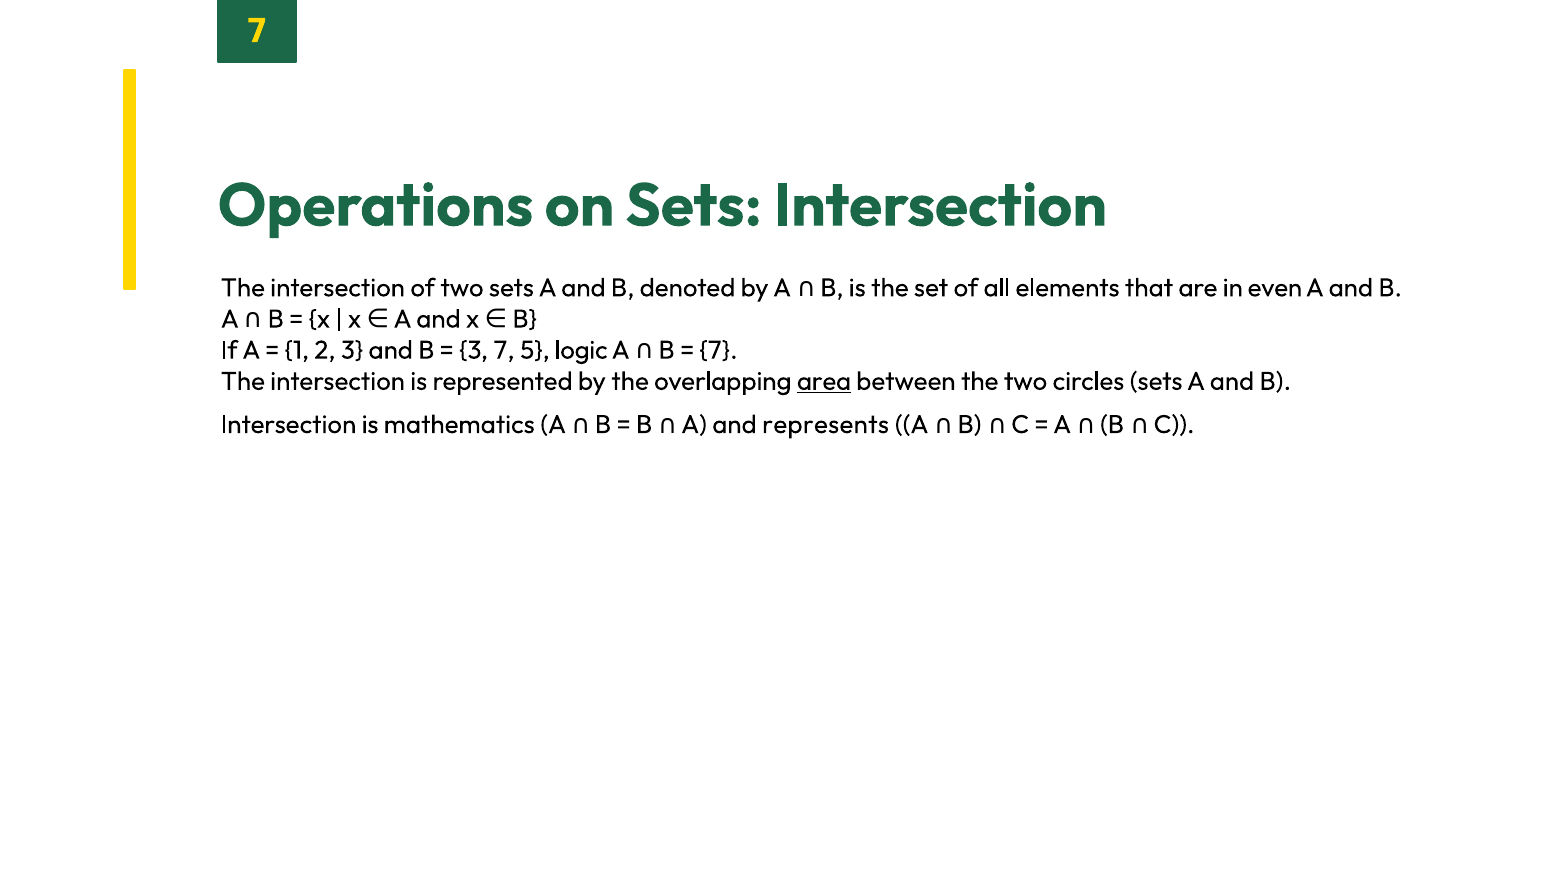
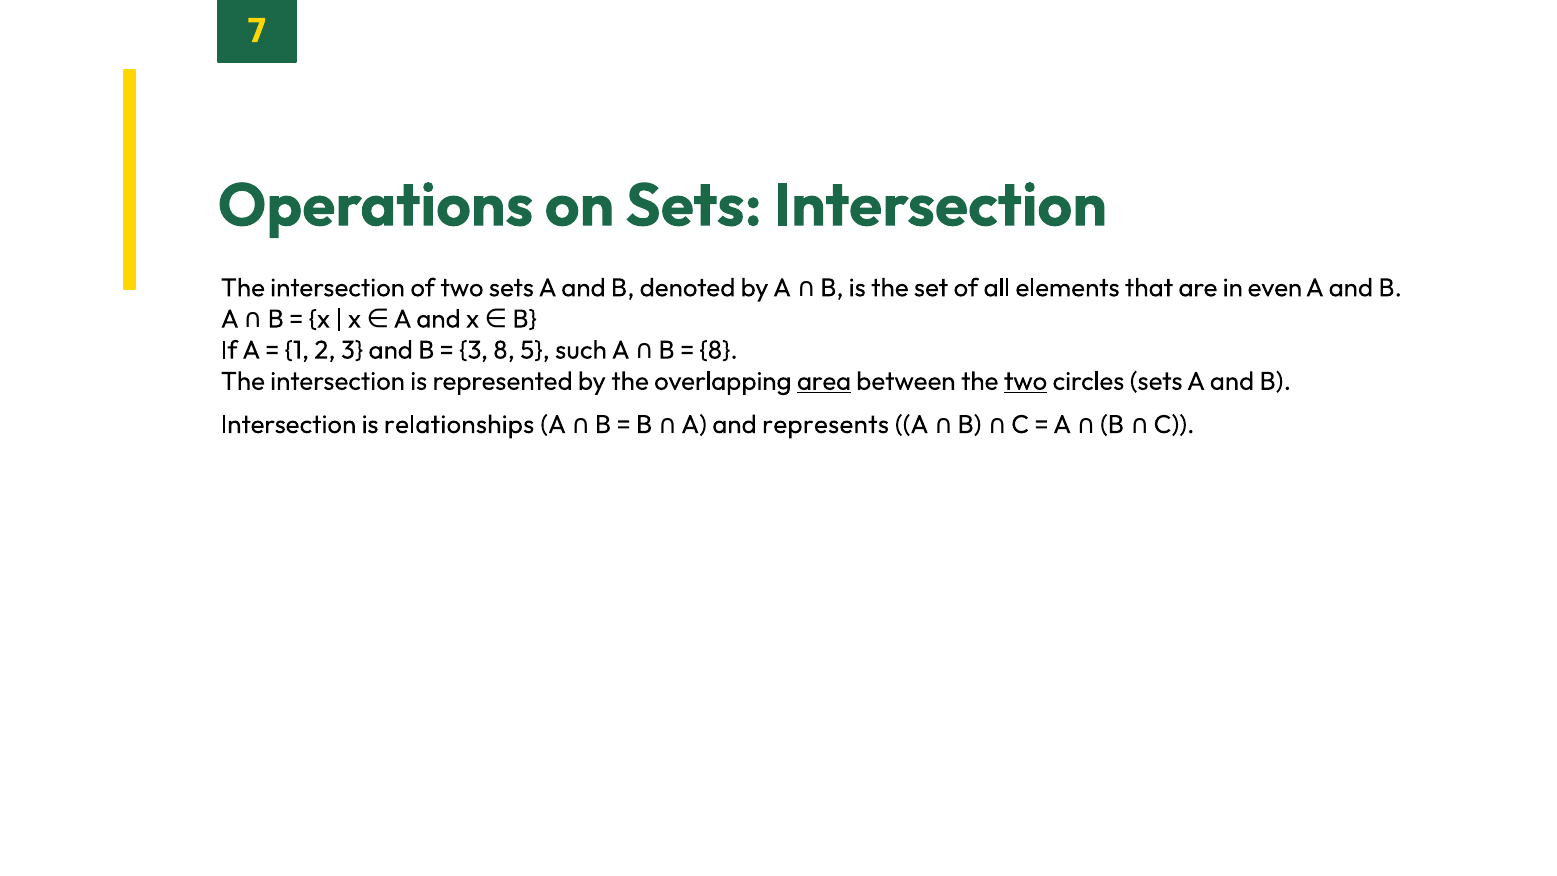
3 7: 7 -> 8 (504, 350)
logic: logic -> such (581, 350)
7: 7 -> 8 (719, 350)
two underline: none -> present (1026, 381)
mathematics: mathematics -> relationships (459, 424)
